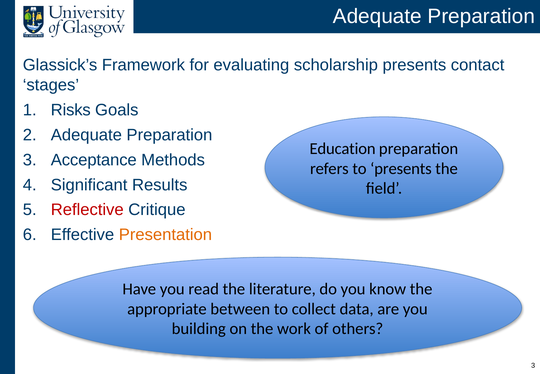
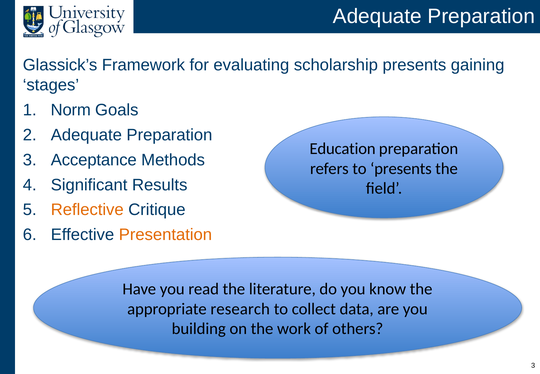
contact: contact -> gaining (478, 65)
Risks: Risks -> Norm (71, 110)
Reflective colour: red -> orange (87, 210)
between: between -> research (240, 309)
